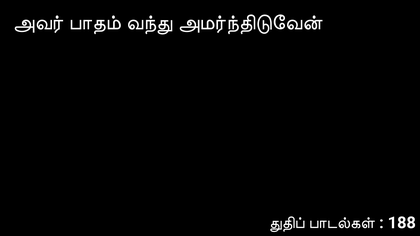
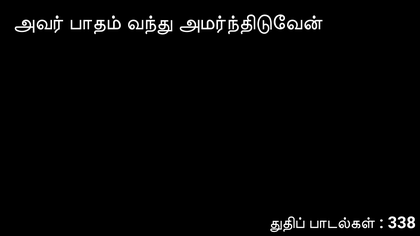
188: 188 -> 338 (402, 223)
